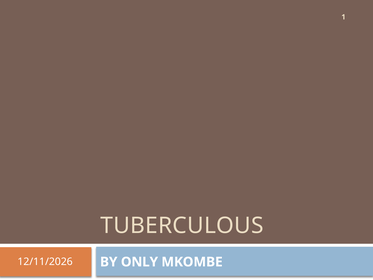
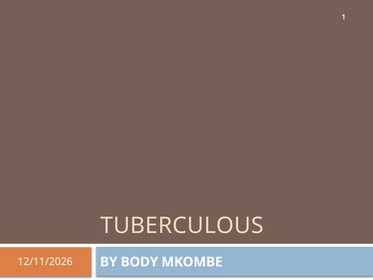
ONLY: ONLY -> BODY (139, 262)
